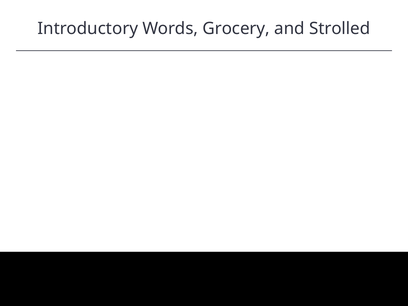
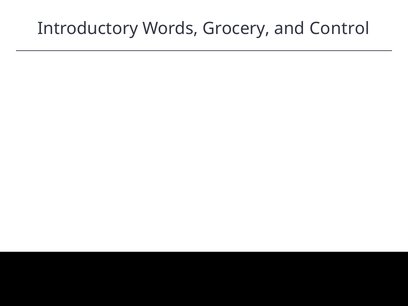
Strolled: Strolled -> Control (340, 28)
